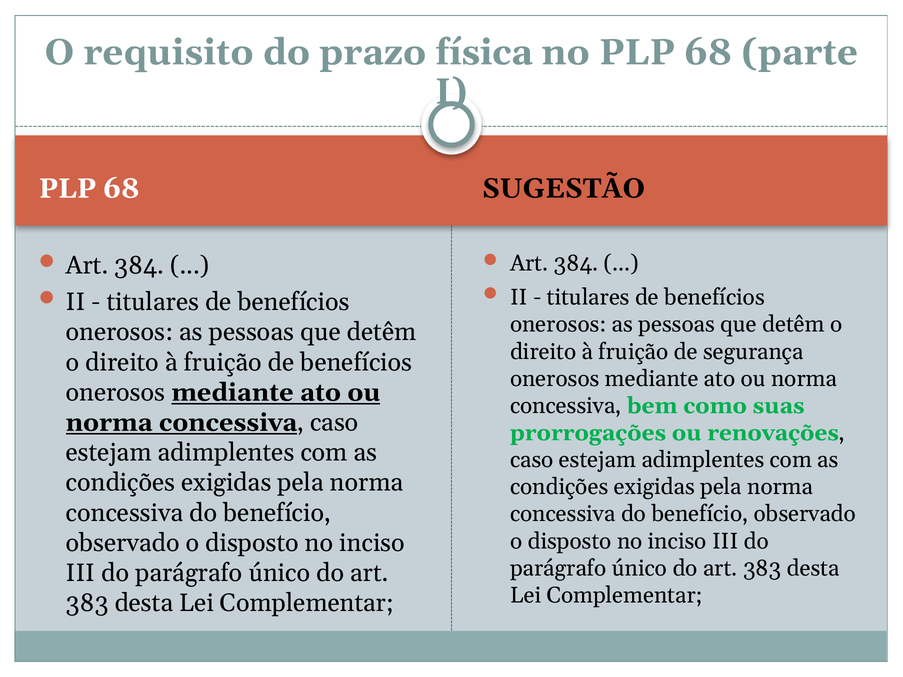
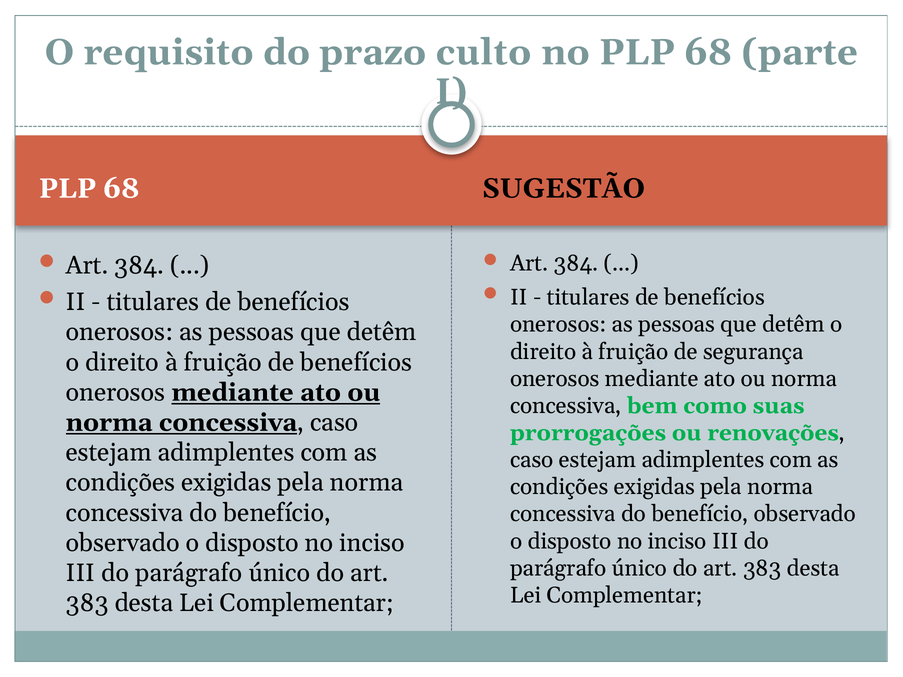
física: física -> culto (484, 52)
